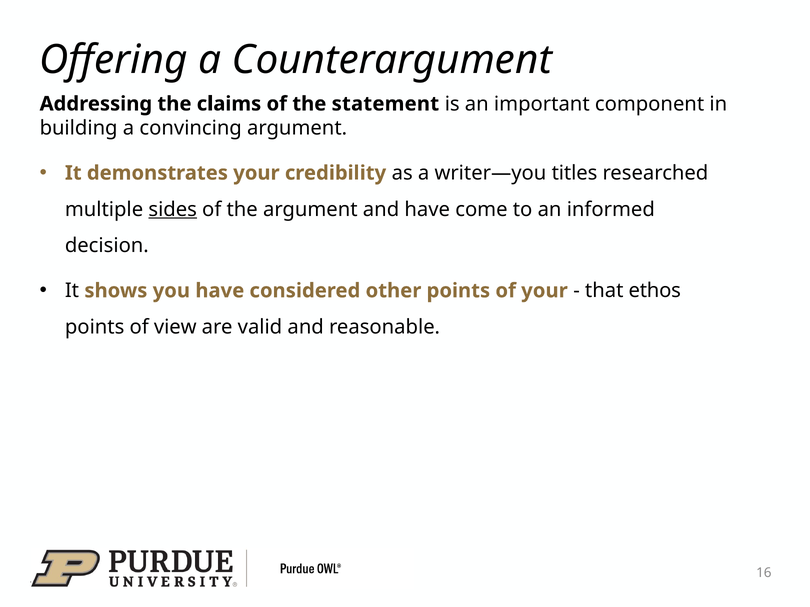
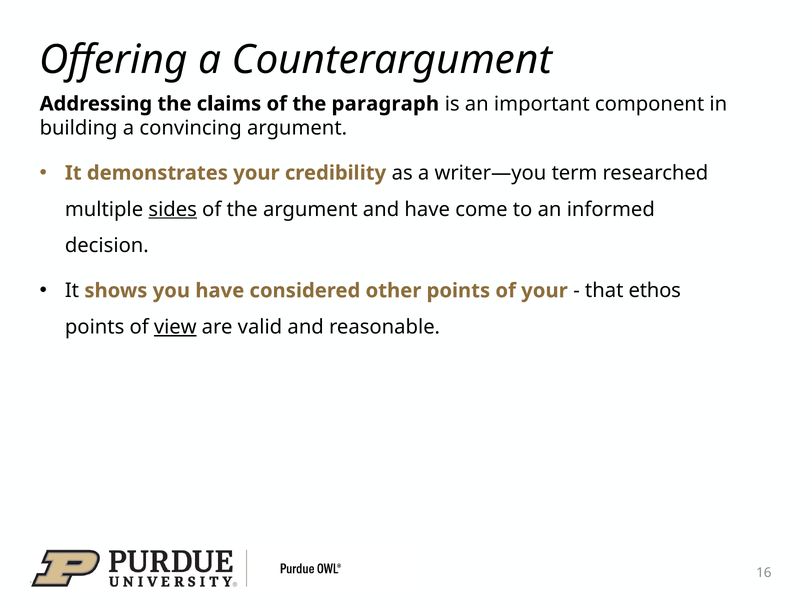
statement: statement -> paragraph (385, 104)
titles: titles -> term (575, 173)
view underline: none -> present (175, 327)
